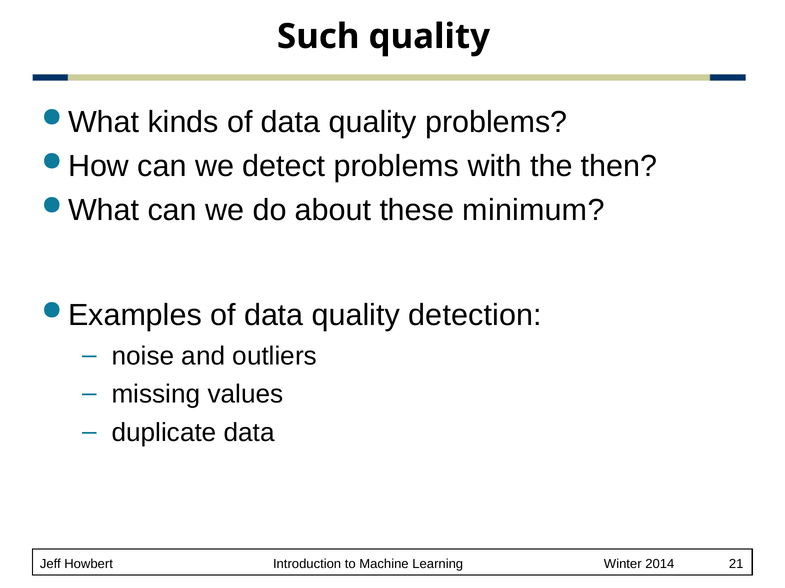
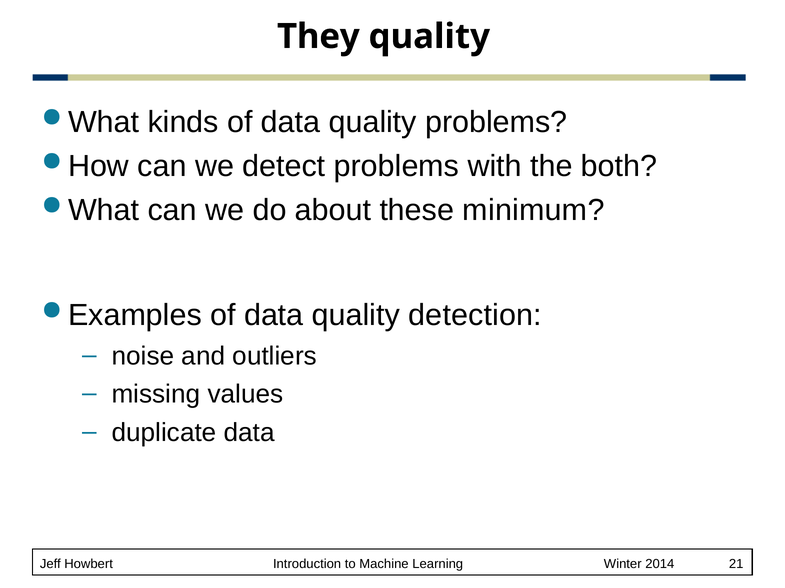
Such: Such -> They (318, 37)
then: then -> both (619, 166)
